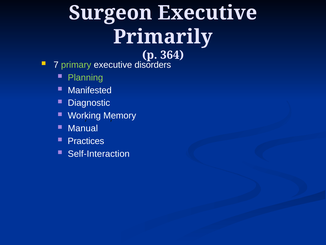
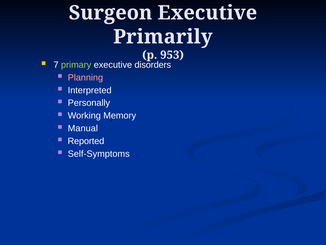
364: 364 -> 953 (172, 55)
Planning colour: light green -> pink (85, 77)
Manifested: Manifested -> Interpreted (90, 90)
Diagnostic: Diagnostic -> Personally (89, 103)
Practices: Practices -> Reported (86, 141)
Self-Interaction: Self-Interaction -> Self-Symptoms (99, 154)
